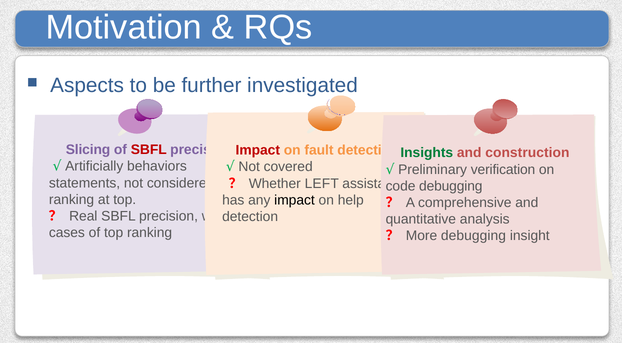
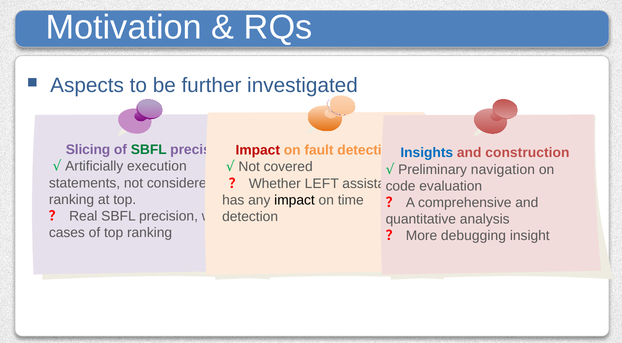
SBFL colour: red -> green (149, 150)
Insights colour: green -> blue (427, 153)
behaviors: behaviors -> execution (157, 166)
verification: verification -> navigation (503, 169)
debugging: debugging -> evaluation (451, 186)
help: help -> time (351, 200)
